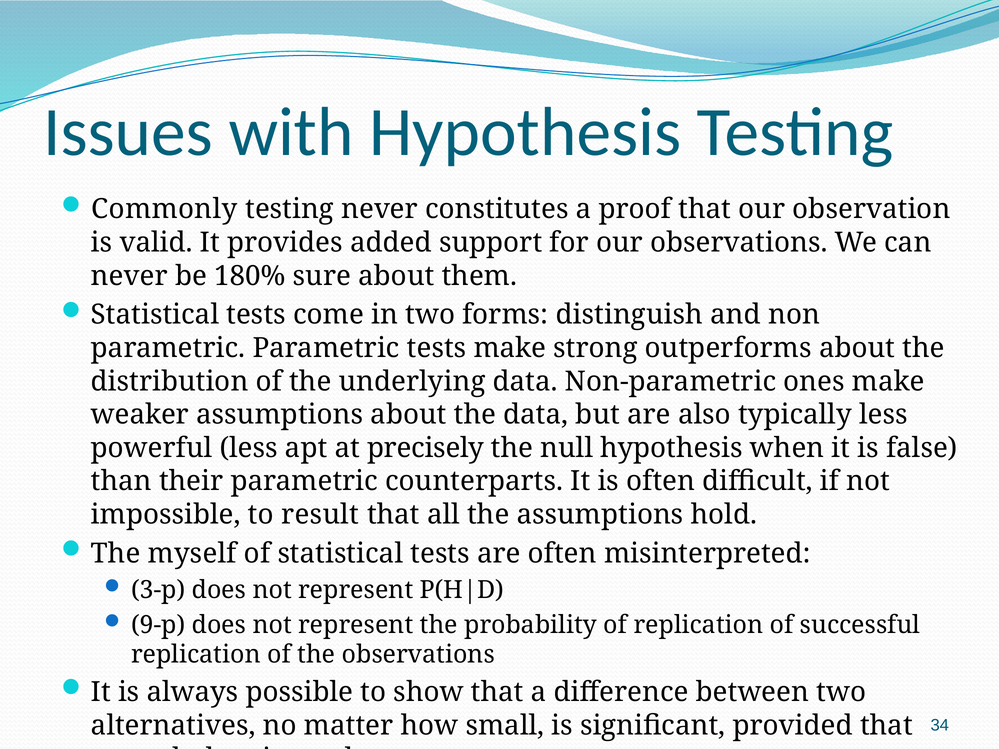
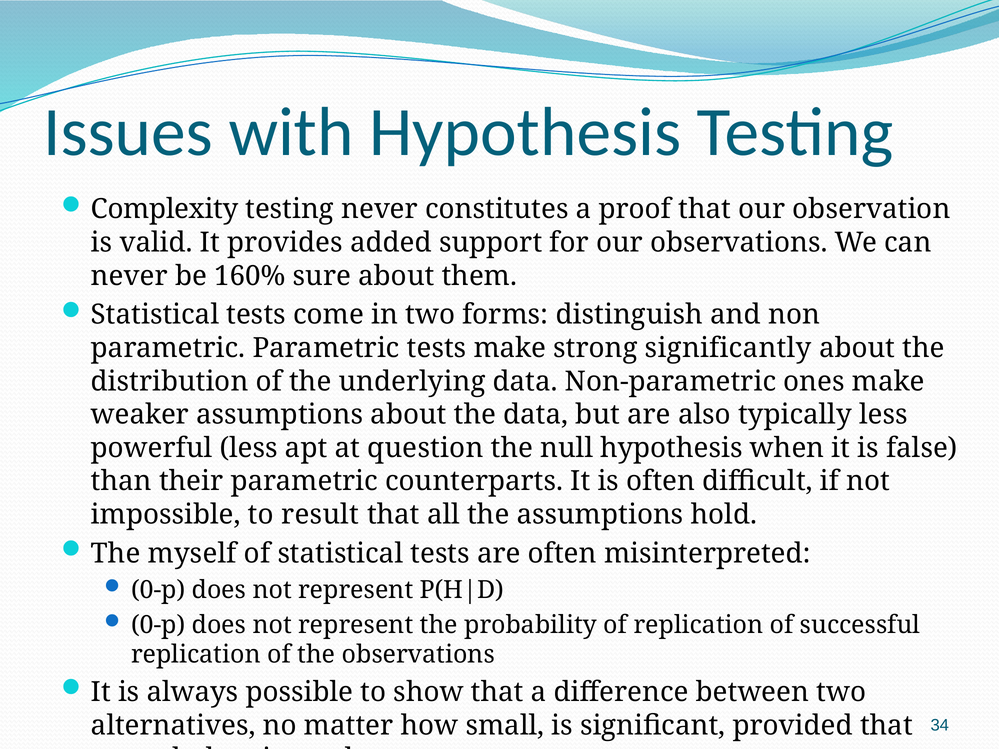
Commonly: Commonly -> Complexity (165, 209)
180%: 180% -> 160% (250, 276)
outperforms: outperforms -> significantly (728, 348)
precisely: precisely -> question (425, 448)
3-p: 3-p -> 0-p (158, 590)
9-p: 9-p -> 0-p (158, 625)
